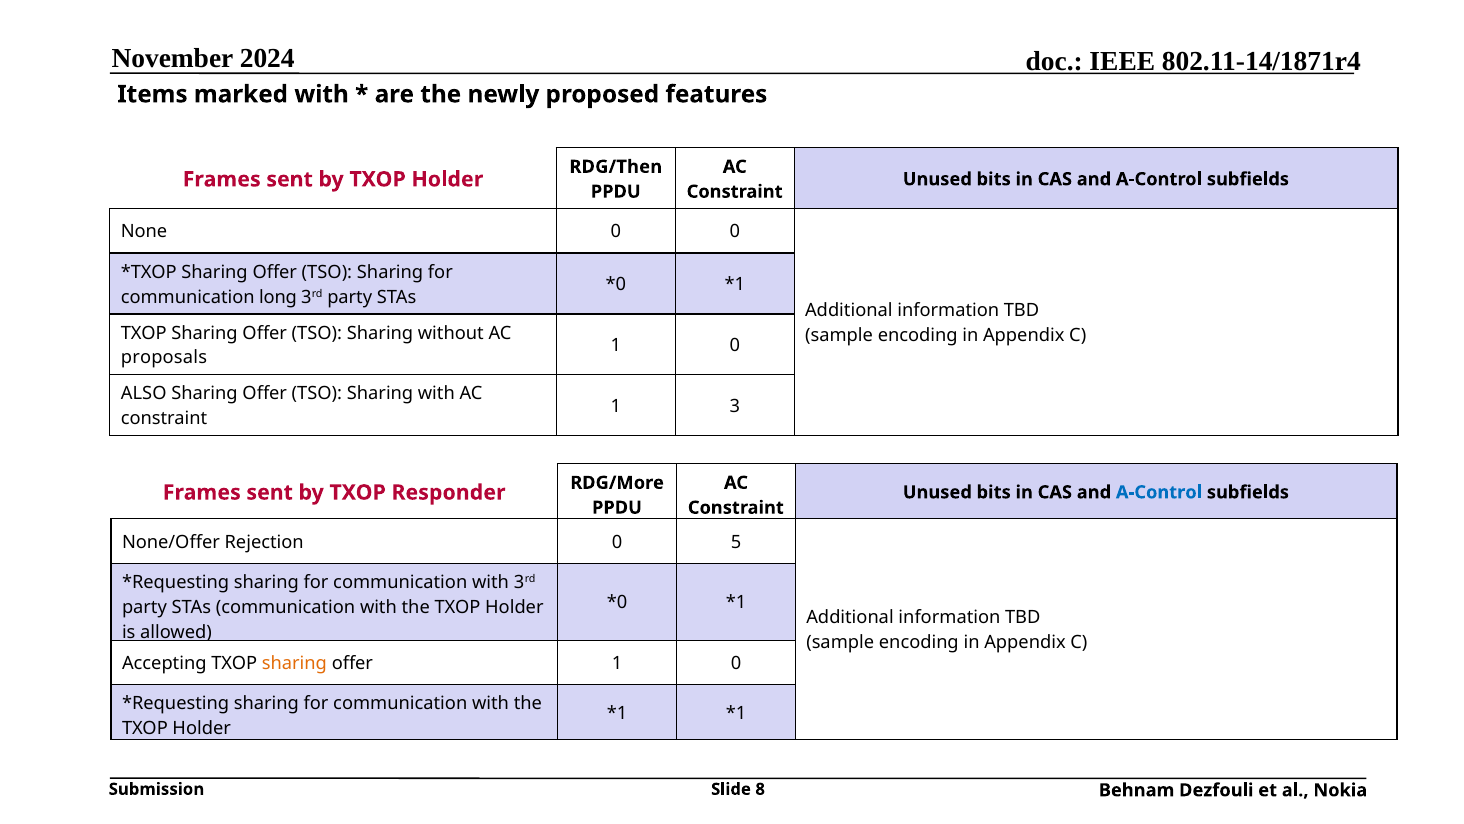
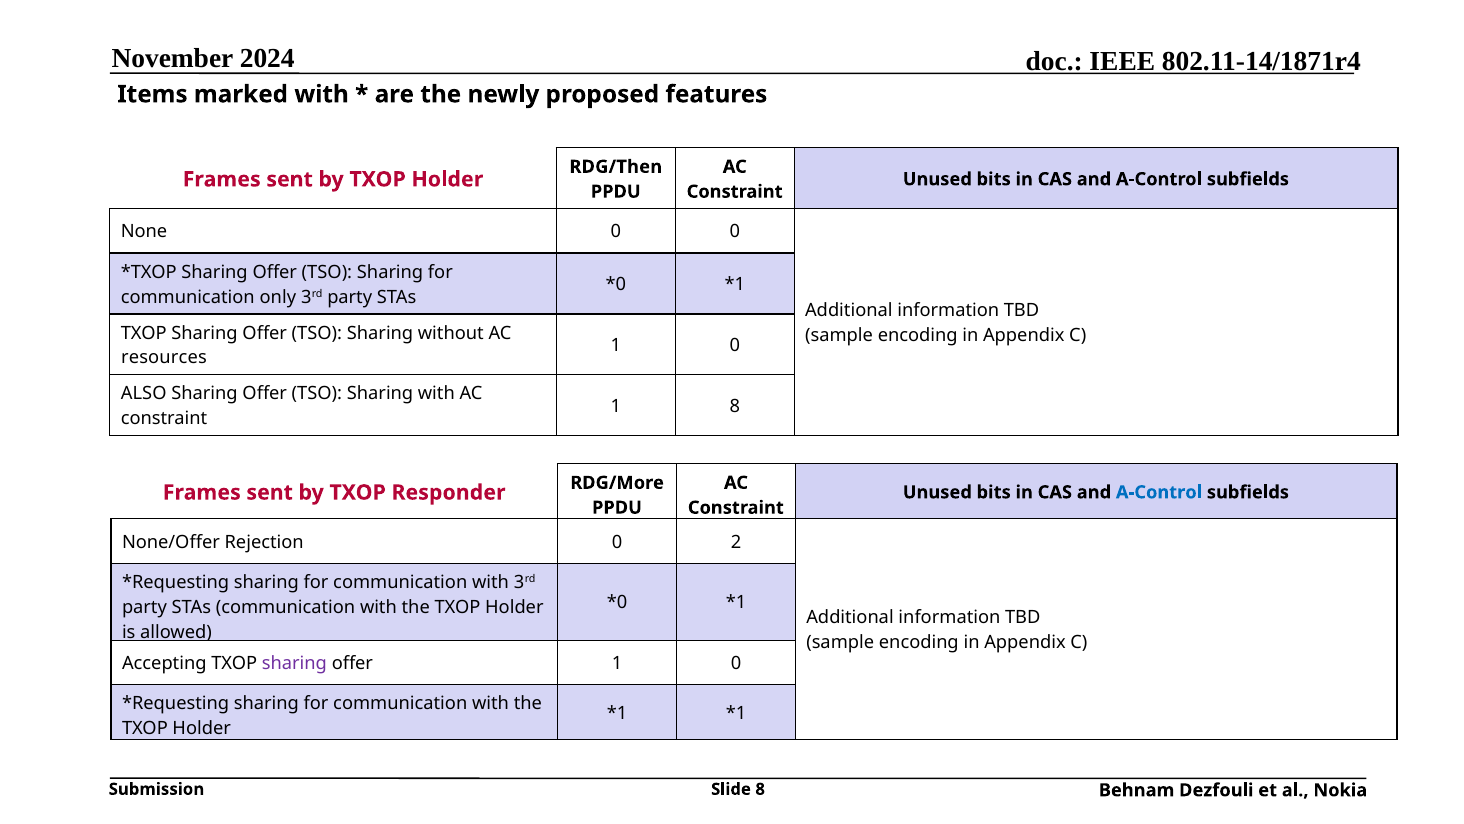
long: long -> only (278, 297)
proposals: proposals -> resources (164, 358)
1 3: 3 -> 8 (735, 406)
5: 5 -> 2 (736, 542)
sharing colour: orange -> purple (294, 663)
